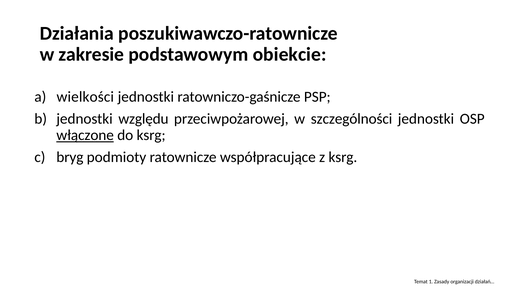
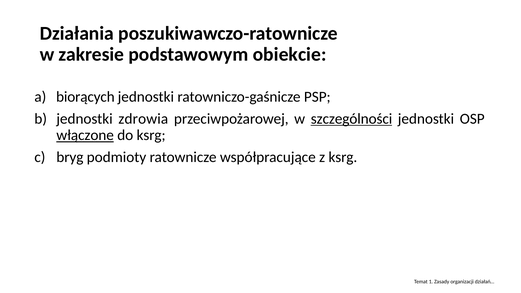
wielkości: wielkości -> biorących (85, 97)
względu: względu -> zdrowia (143, 119)
szczególności underline: none -> present (352, 119)
